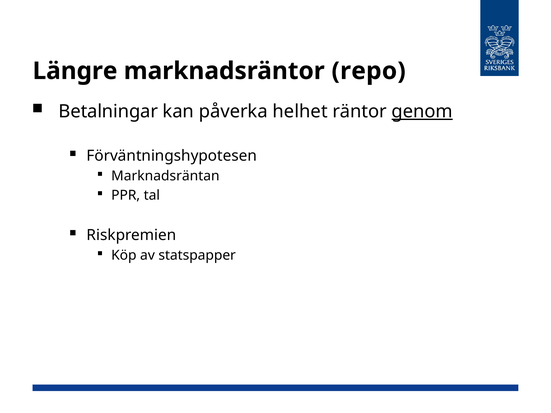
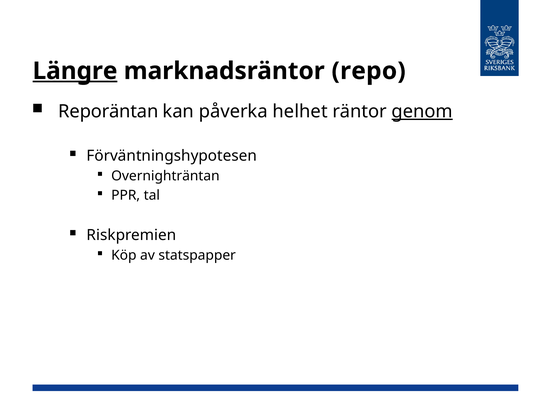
Längre underline: none -> present (75, 71)
Betalningar: Betalningar -> Reporäntan (108, 111)
Marknadsräntan: Marknadsräntan -> Overnighträntan (165, 176)
